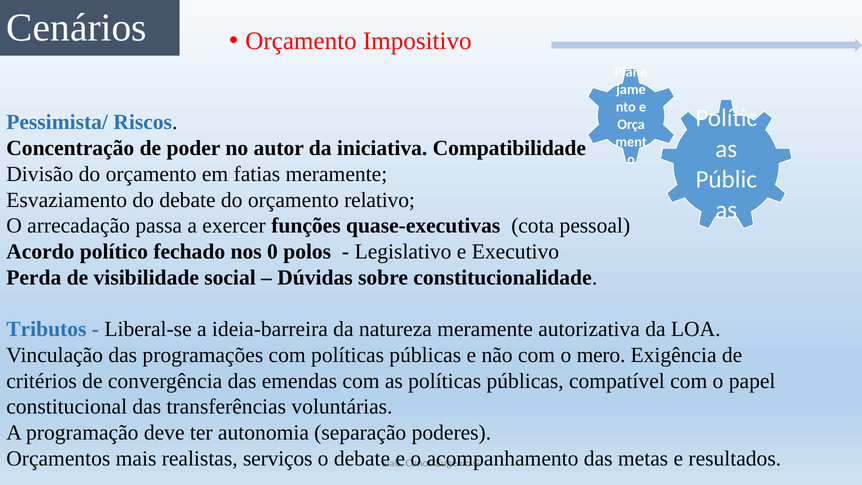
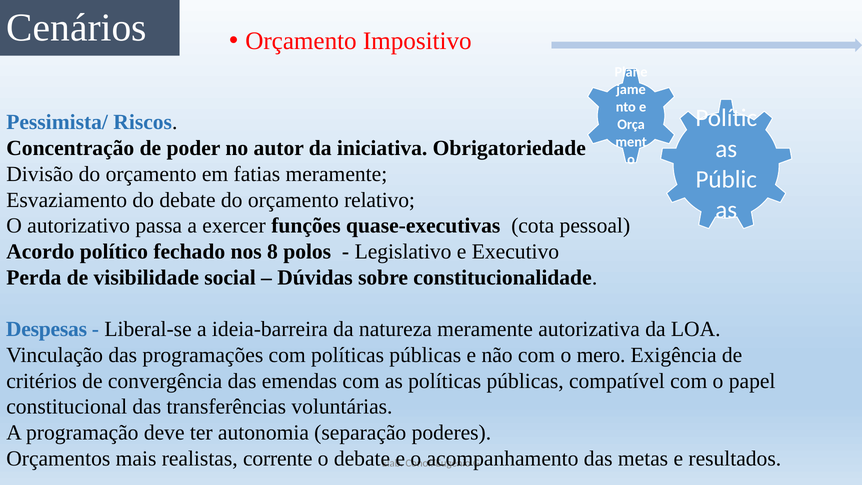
Compatibilidade: Compatibilidade -> Obrigatoriedade (509, 148)
arrecadação: arrecadação -> autorizativo (79, 226)
0: 0 -> 8 (273, 252)
Tributos: Tributos -> Despesas (46, 329)
serviços: serviços -> corrente (278, 458)
